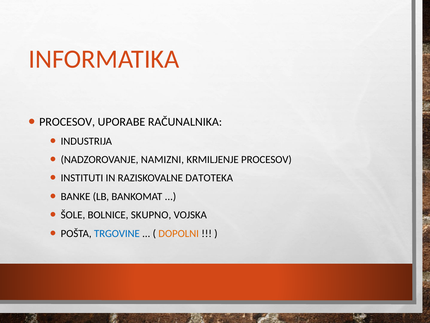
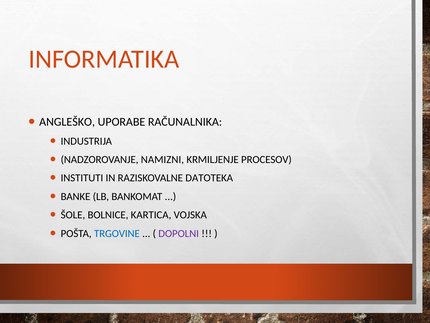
PROCESOV: PROCESOV -> ANGLEŠKO (67, 122)
SKUPNO: SKUPNO -> KARTICA (151, 215)
DOPOLNI colour: orange -> purple (179, 233)
